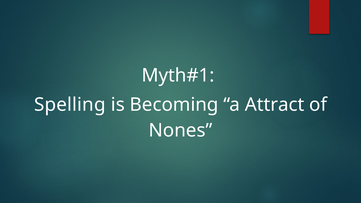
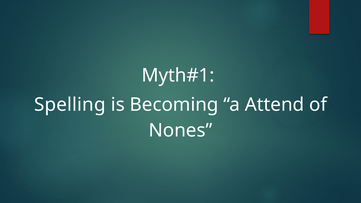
Attract: Attract -> Attend (275, 105)
